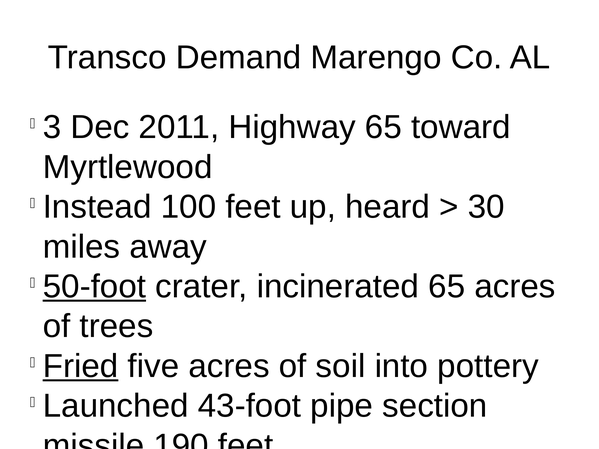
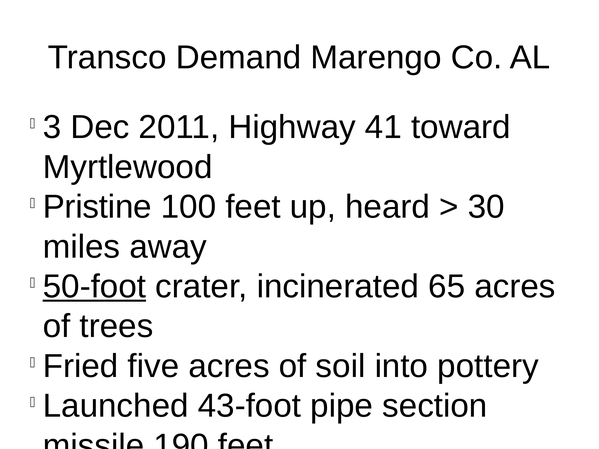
Highway 65: 65 -> 41 (383, 127)
Instead: Instead -> Pristine (97, 207)
Fried underline: present -> none (81, 366)
